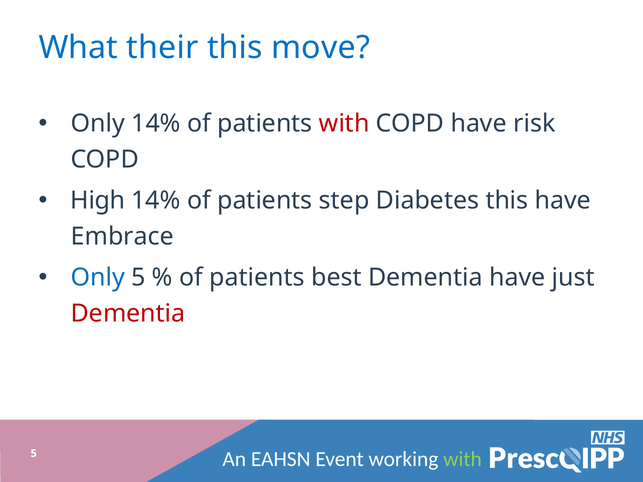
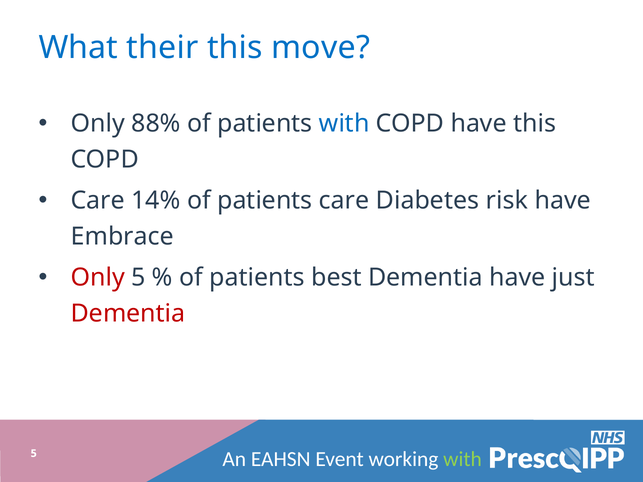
Only 14%: 14% -> 88% (156, 124)
with colour: red -> blue (344, 124)
have risk: risk -> this (535, 124)
High: High -> Care (98, 201)
patients step: step -> care (344, 201)
Diabetes this: this -> risk (507, 201)
Only colour: blue -> red (98, 278)
